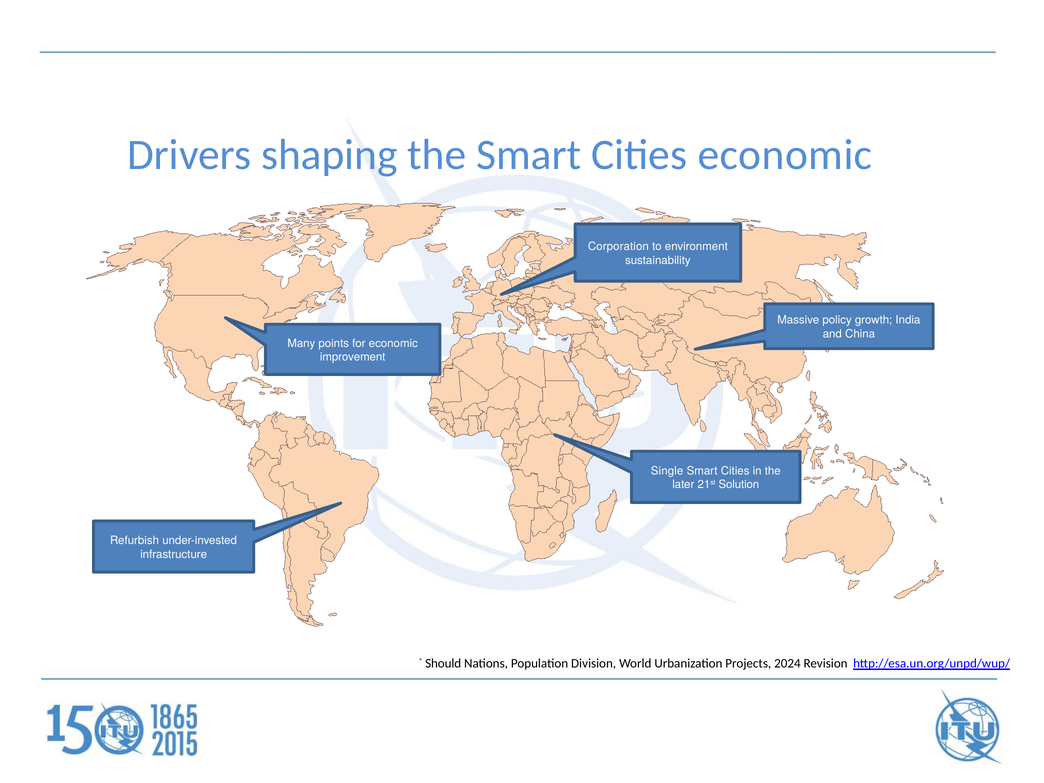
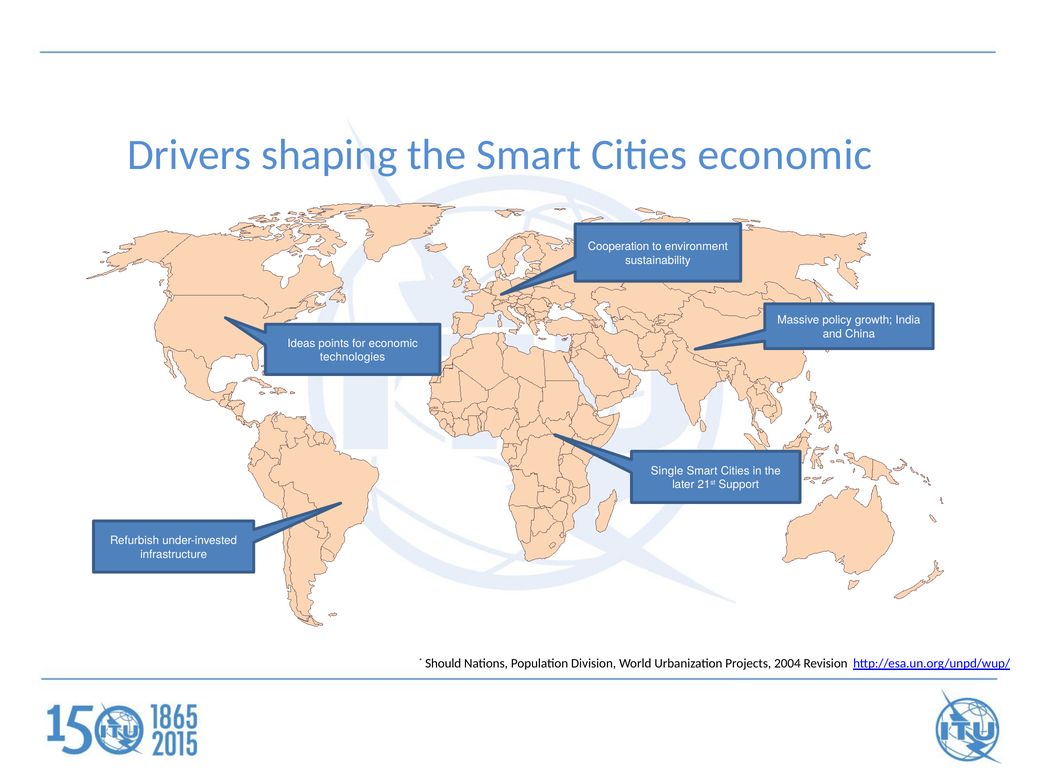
Corporation: Corporation -> Cooperation (619, 246)
Many: Many -> Ideas (301, 343)
improvement: improvement -> technologies (353, 357)
Solution: Solution -> Support (739, 485)
2024: 2024 -> 2004 (787, 664)
